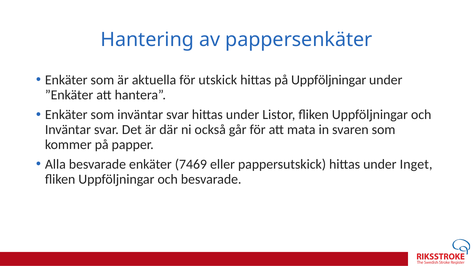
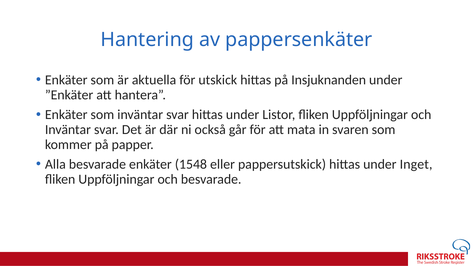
på Uppföljningar: Uppföljningar -> Insjuknanden (329, 80)
7469: 7469 -> 1548 (191, 164)
